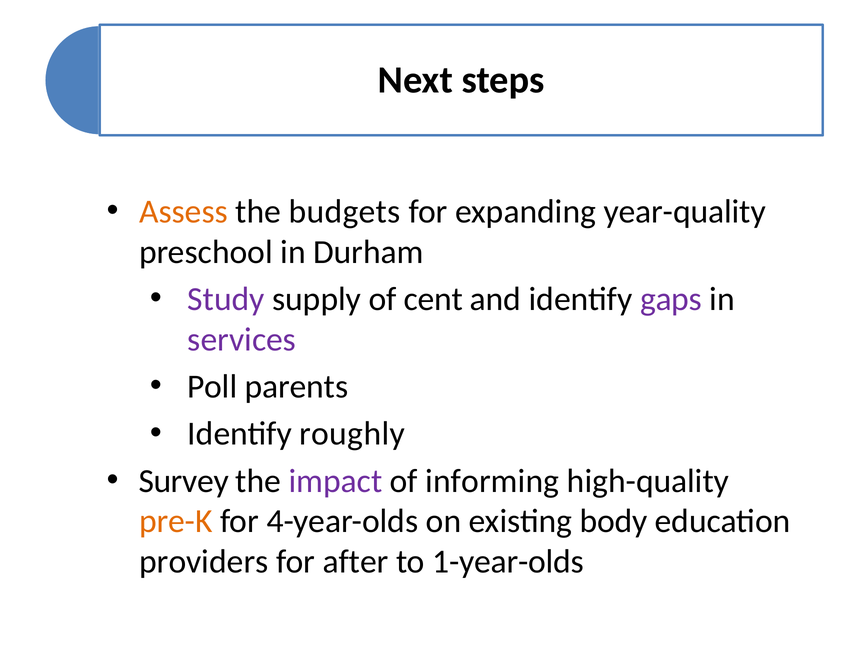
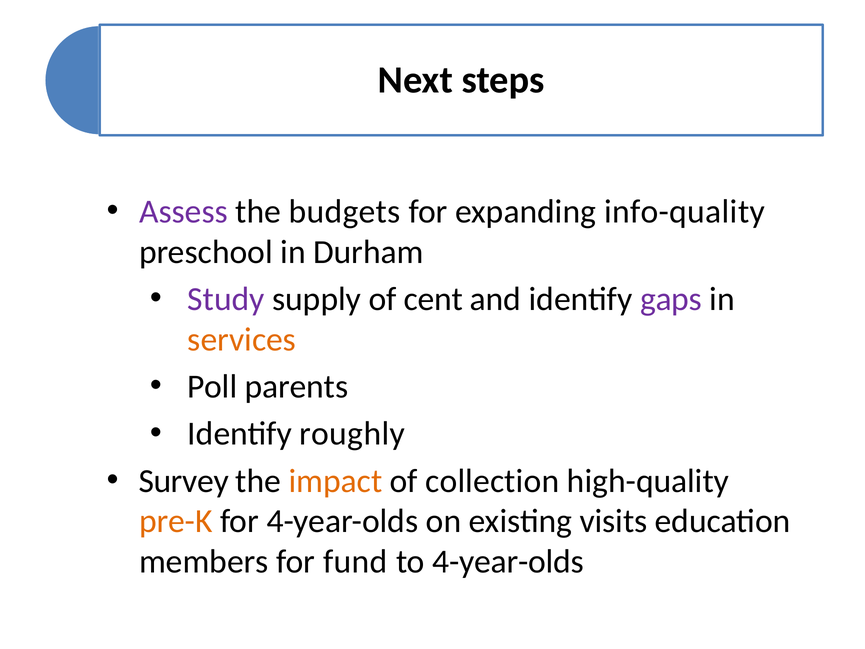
Assess colour: orange -> purple (184, 211)
year-quality: year-quality -> info-quality (684, 211)
services colour: purple -> orange (242, 339)
impact colour: purple -> orange (335, 481)
informing: informing -> collection (492, 481)
body: body -> visits (614, 521)
providers: providers -> members (204, 561)
after: after -> fund (355, 561)
to 1-year-olds: 1-year-olds -> 4-year-olds (508, 561)
